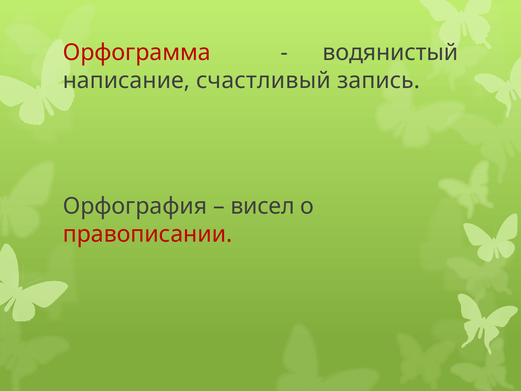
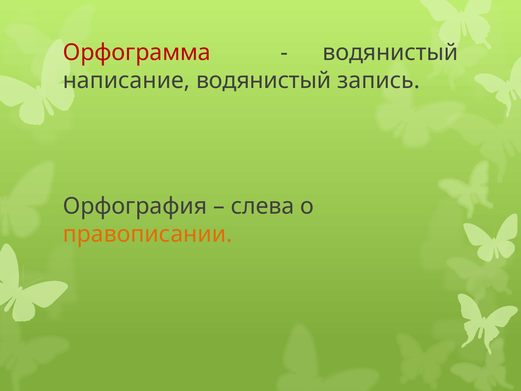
написание счастливый: счастливый -> водянистый (264, 80)
висел: висел -> слева (263, 206)
правописании colour: red -> orange (148, 234)
